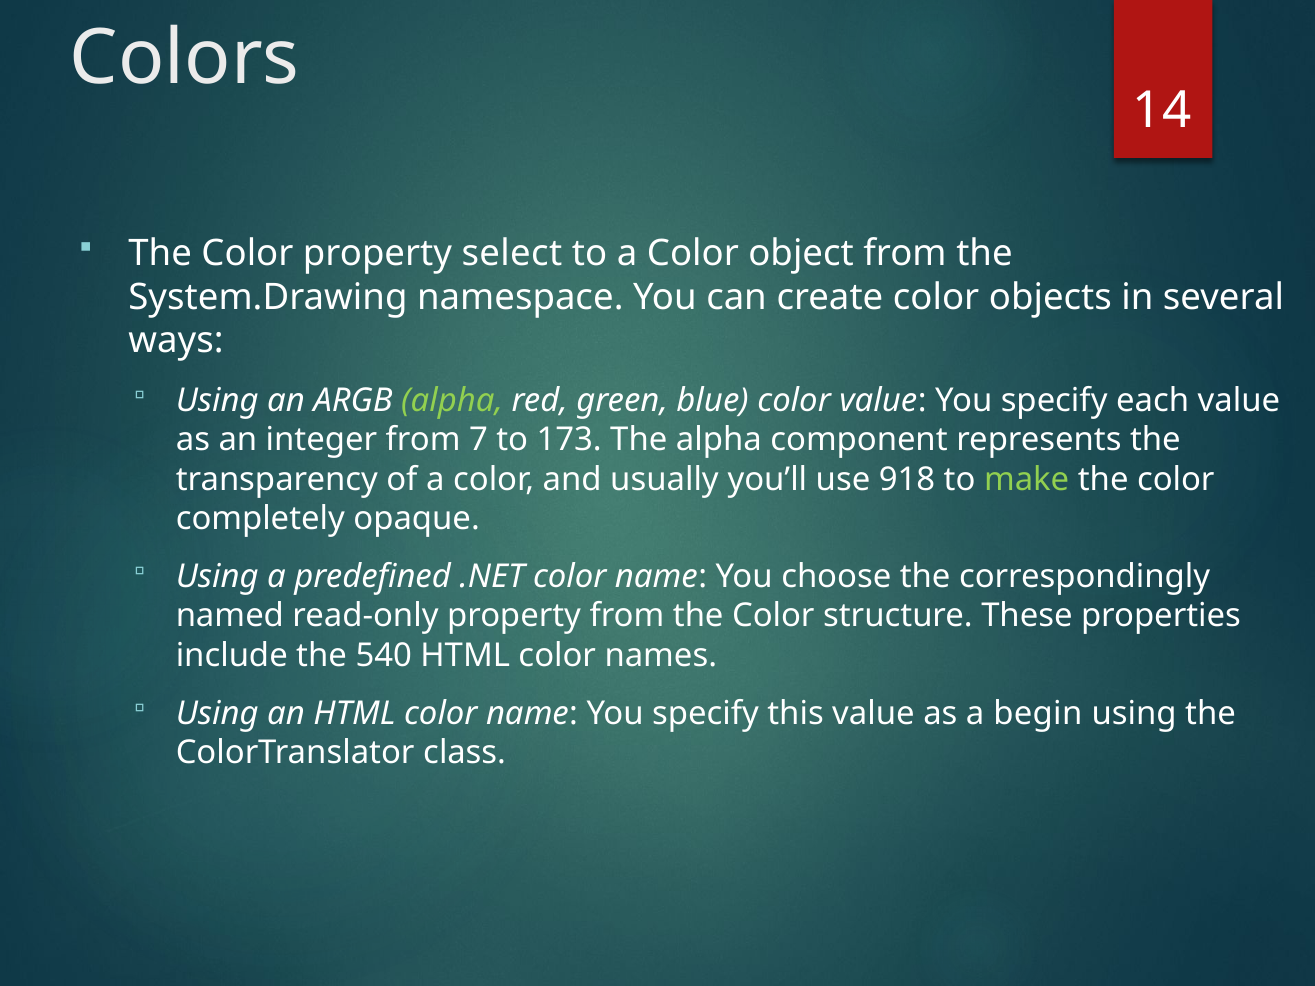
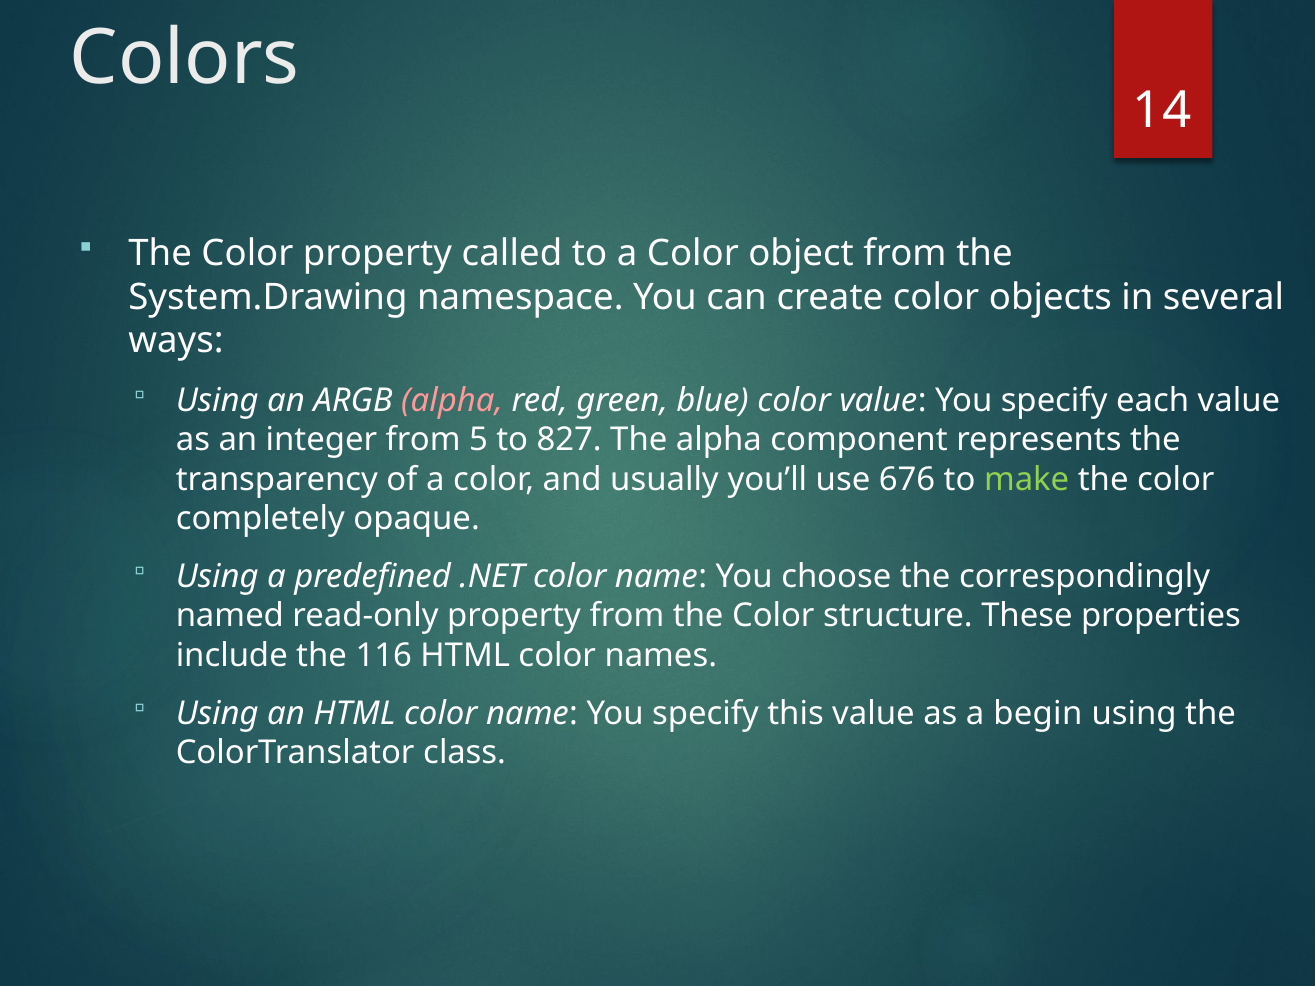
select: select -> called (512, 253)
alpha colour: light green -> pink (452, 401)
7: 7 -> 5 (478, 440)
173: 173 -> 827 (569, 440)
918: 918 -> 676 (907, 480)
540: 540 -> 116 (384, 656)
